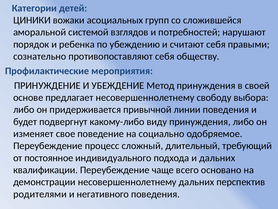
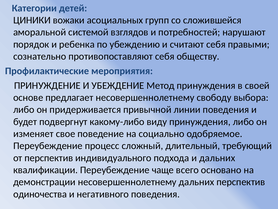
от постоянное: постоянное -> перспектив (49, 158)
родителями: родителями -> одиночества (40, 194)
